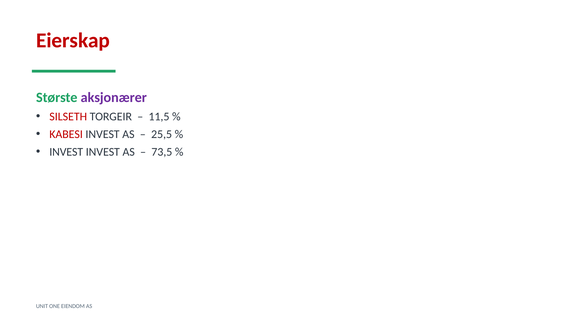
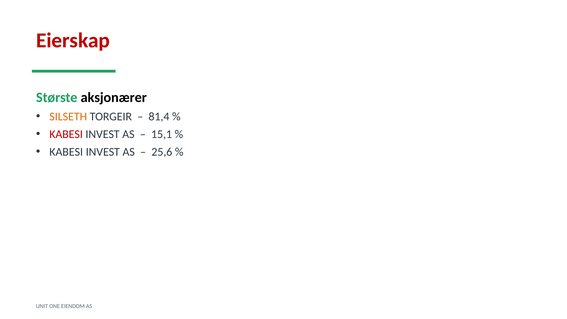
aksjonærer colour: purple -> black (114, 98)
SILSETH colour: red -> orange (68, 117)
11,5: 11,5 -> 81,4 (159, 117)
25,5: 25,5 -> 15,1 (162, 134)
INVEST: INVEST -> KABESI (66, 152)
73,5: 73,5 -> 25,6 (162, 152)
